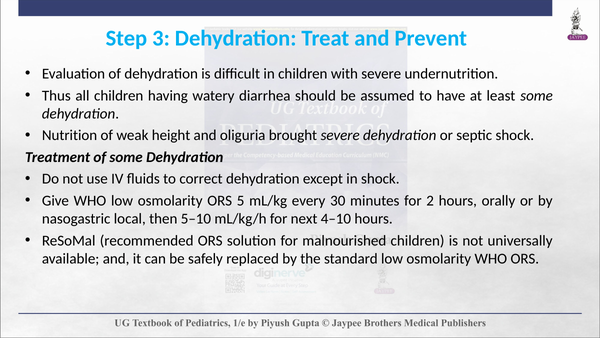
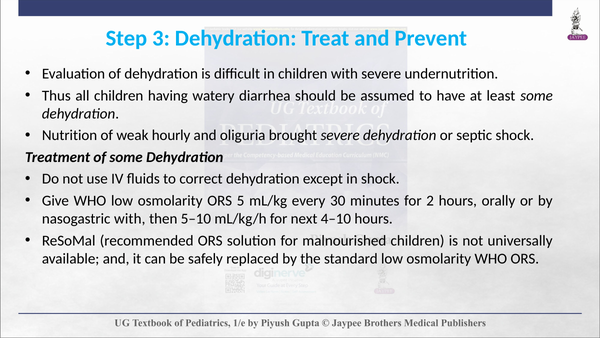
height: height -> hourly (171, 135)
nasogastric local: local -> with (130, 219)
